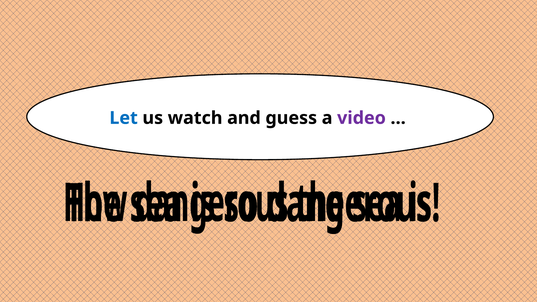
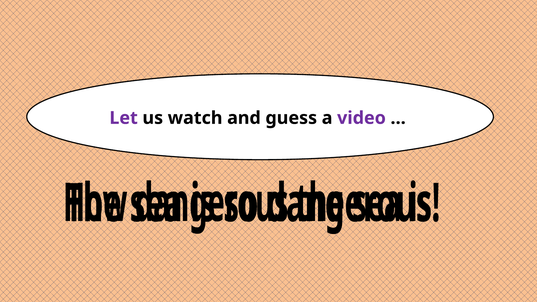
Let colour: blue -> purple (124, 118)
